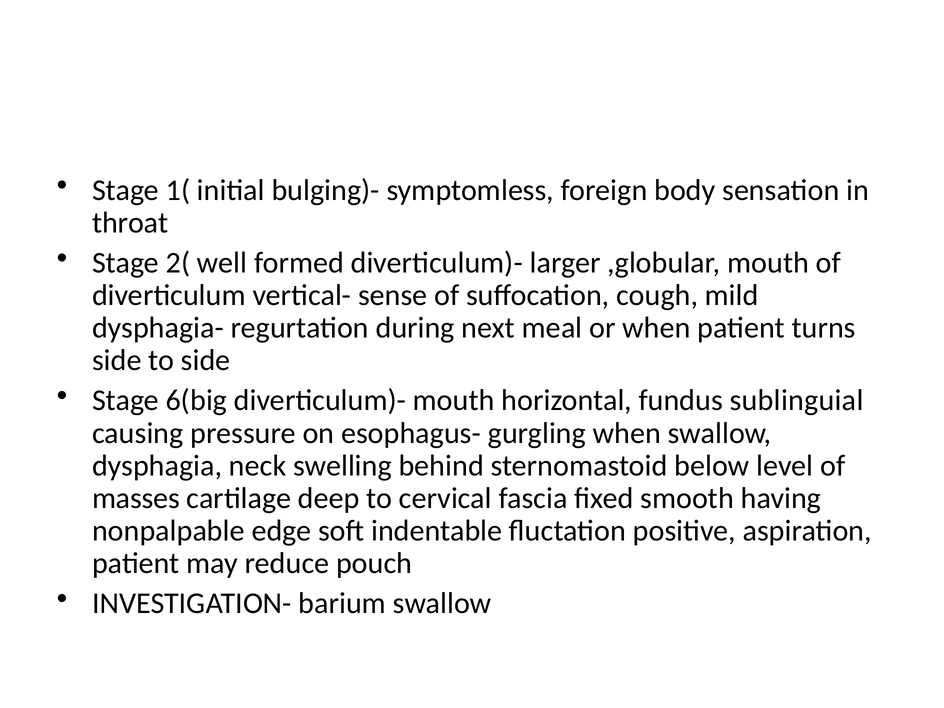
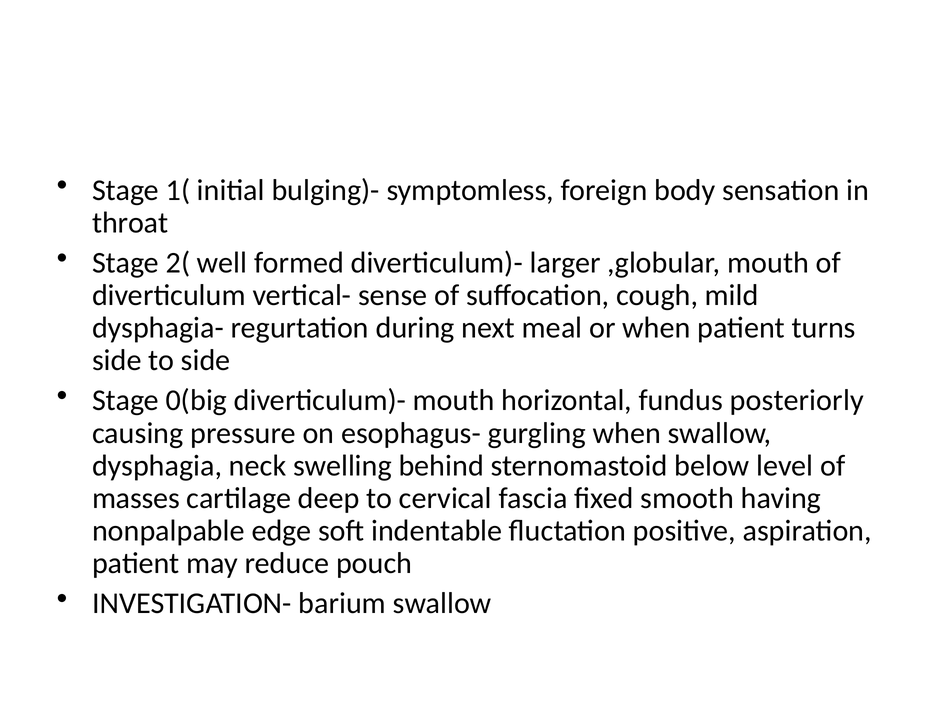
6(big: 6(big -> 0(big (196, 401)
sublinguial: sublinguial -> posteriorly (797, 401)
